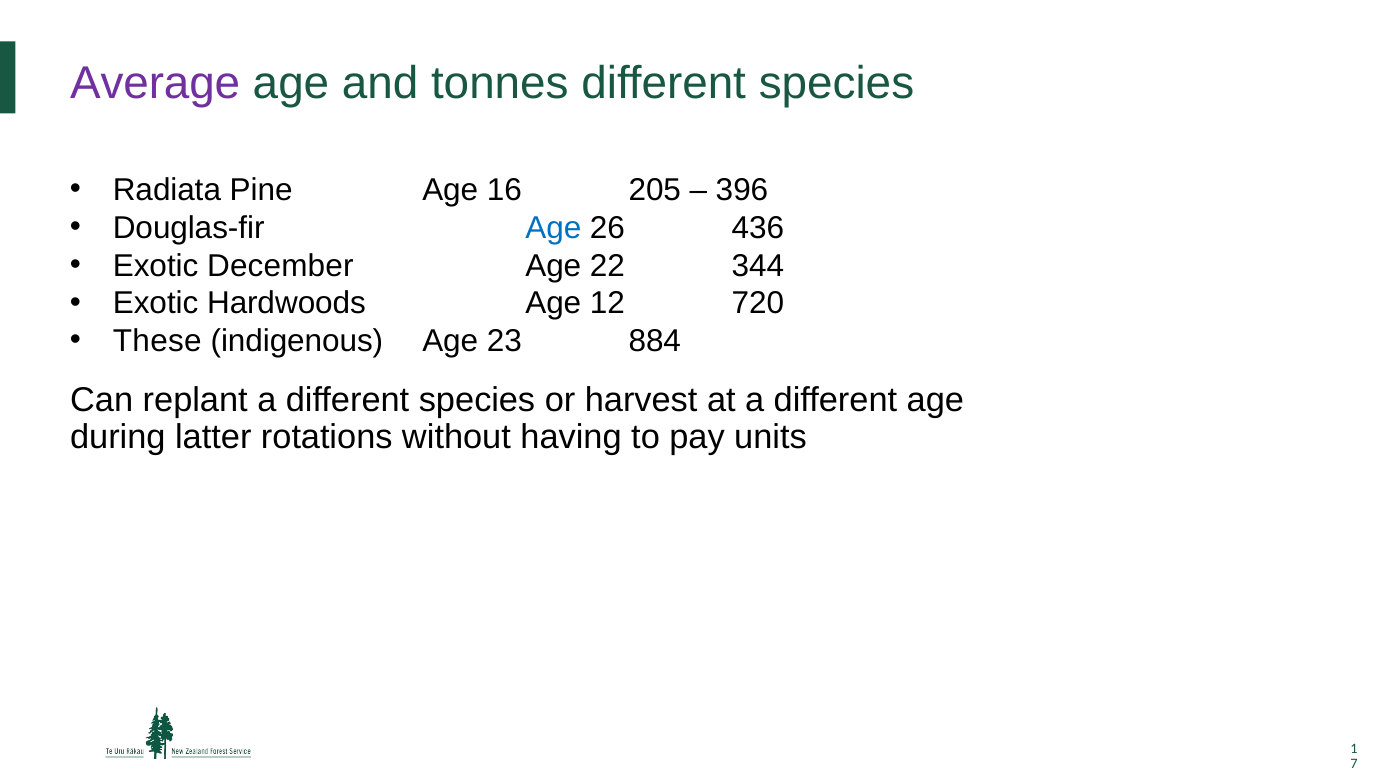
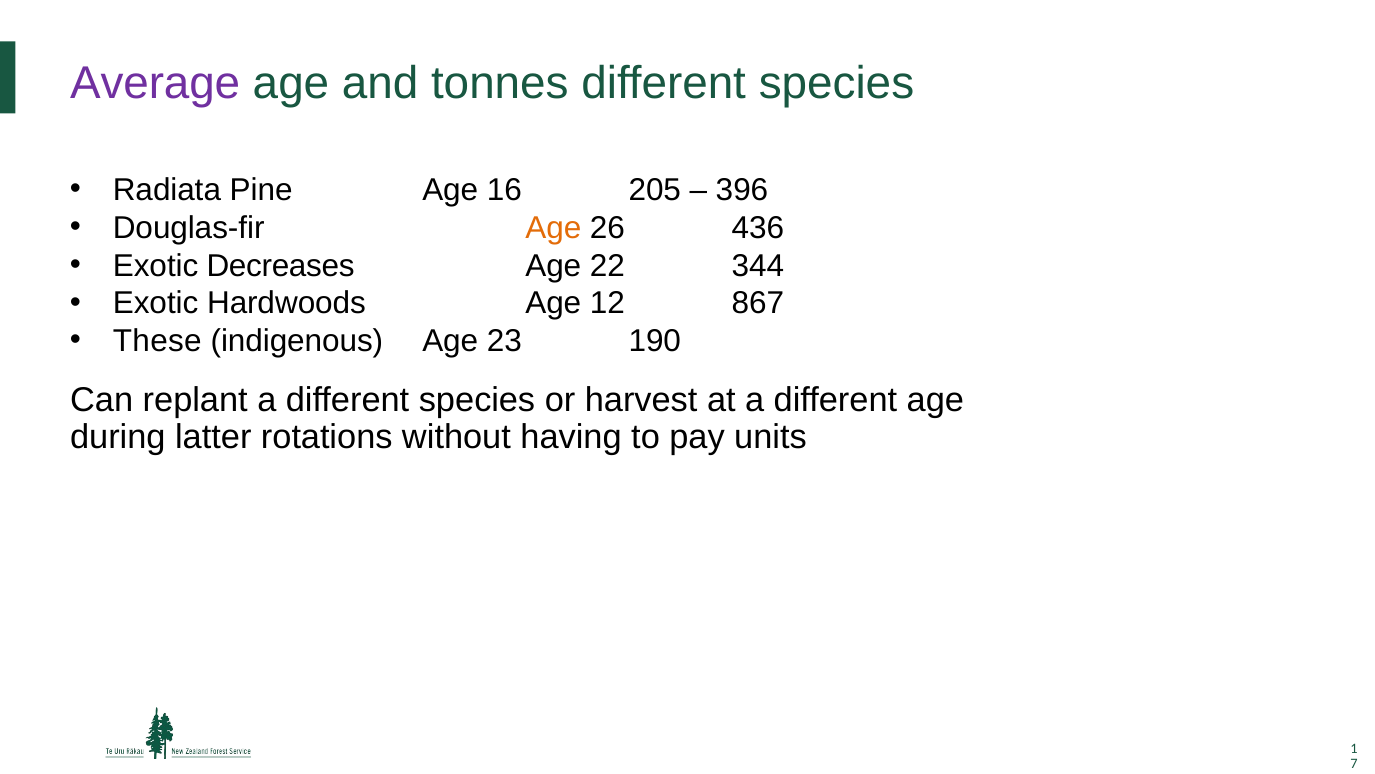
Age colour: blue -> orange (553, 228)
December: December -> Decreases (281, 266)
720: 720 -> 867 (758, 303)
884: 884 -> 190 (655, 341)
